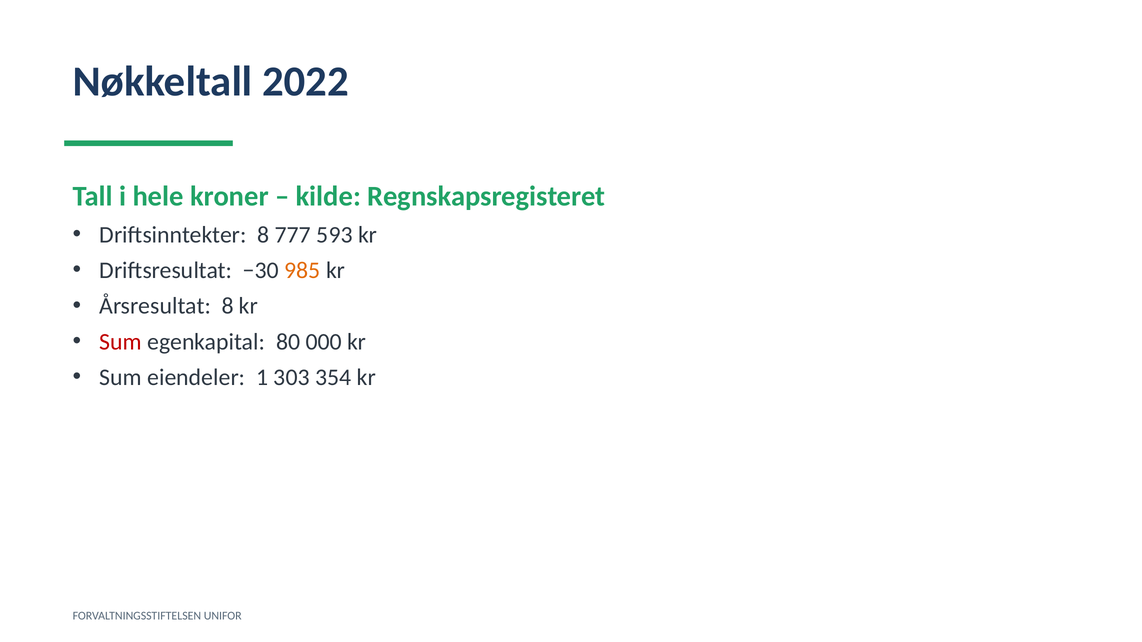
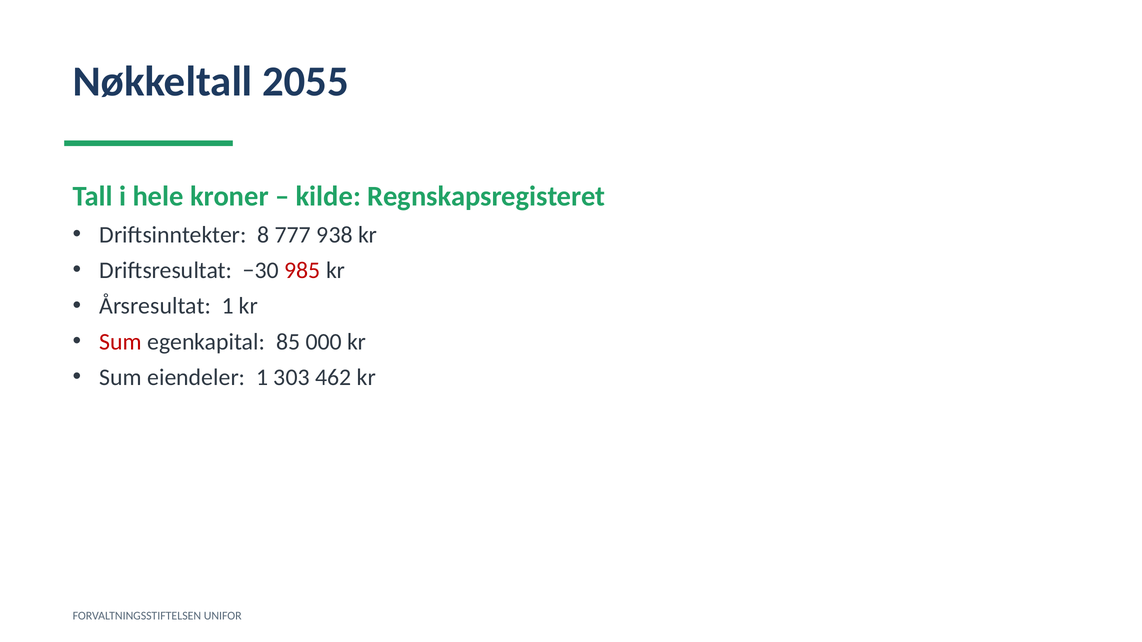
2022: 2022 -> 2055 (305, 82)
593: 593 -> 938 (335, 235)
985 colour: orange -> red (302, 271)
Årsresultat 8: 8 -> 1 (228, 306)
80: 80 -> 85 (288, 342)
354: 354 -> 462 (333, 378)
